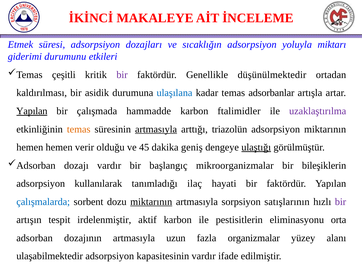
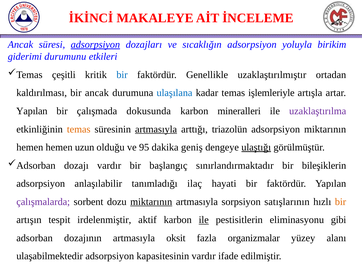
Etmek: Etmek -> Ancak (20, 44)
adsorpsiyon underline: none -> present (95, 44)
miktarı: miktarı -> birikim (332, 44)
bir colour: purple -> blue (122, 75)
düşünülmektedir: düşünülmektedir -> uzaklaştırılmıştır (272, 75)
bir asidik: asidik -> ancak (97, 93)
adsorbanlar: adsorbanlar -> işlemleriyle (271, 93)
Yapılan underline: present -> none (32, 111)
hammadde: hammadde -> dokusunda (149, 111)
ftalimidler: ftalimidler -> mineralleri (239, 111)
verir: verir -> uzun (85, 147)
45: 45 -> 95 (144, 147)
mikroorganizmalar: mikroorganizmalar -> sınırlandırmaktadır (235, 165)
kullanılarak: kullanılarak -> anlaşılabilir (98, 183)
çalışmalarda colour: blue -> purple (43, 201)
bir colour: purple -> orange (341, 201)
ile underline: none -> present (204, 219)
orta: orta -> gibi (339, 219)
uzun: uzun -> oksit (176, 238)
